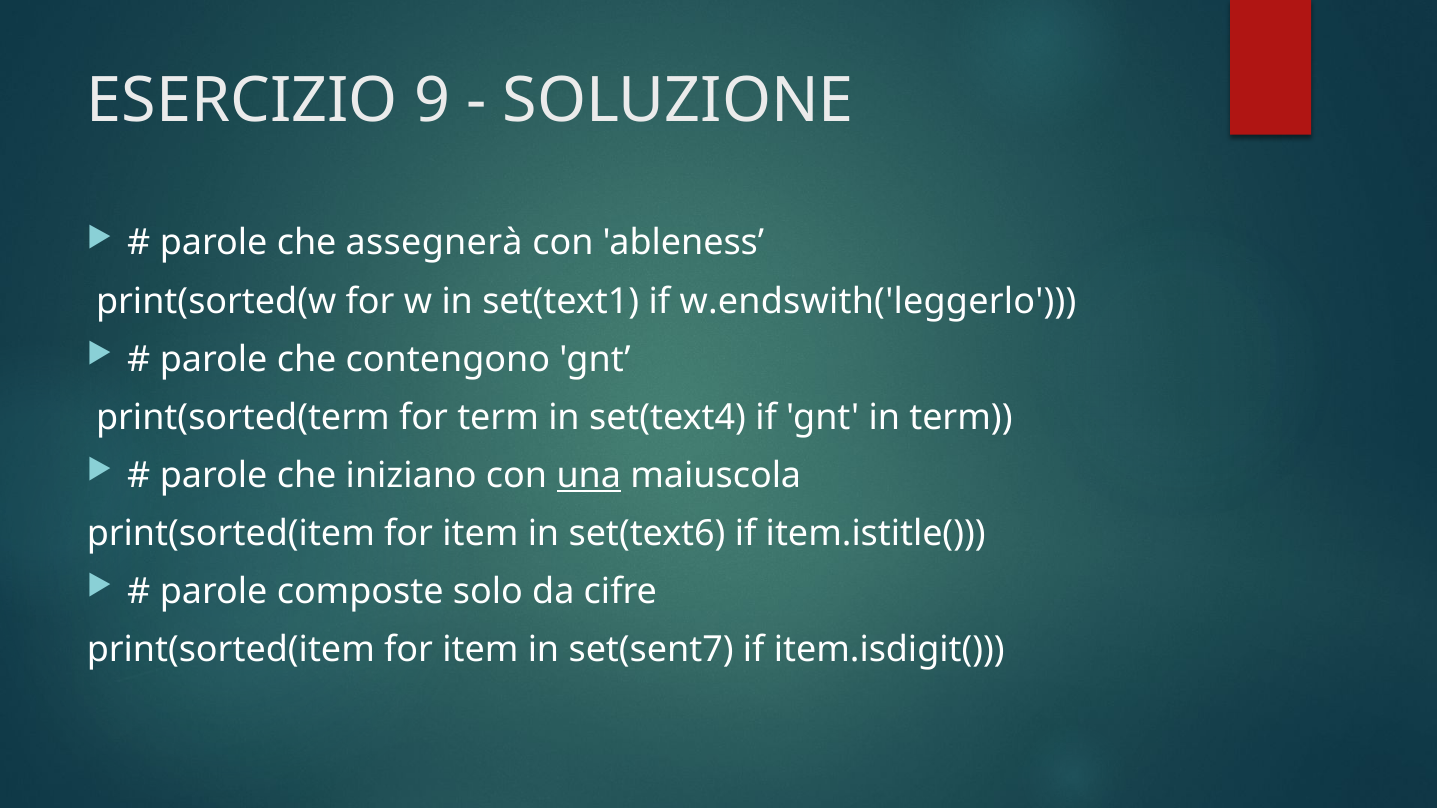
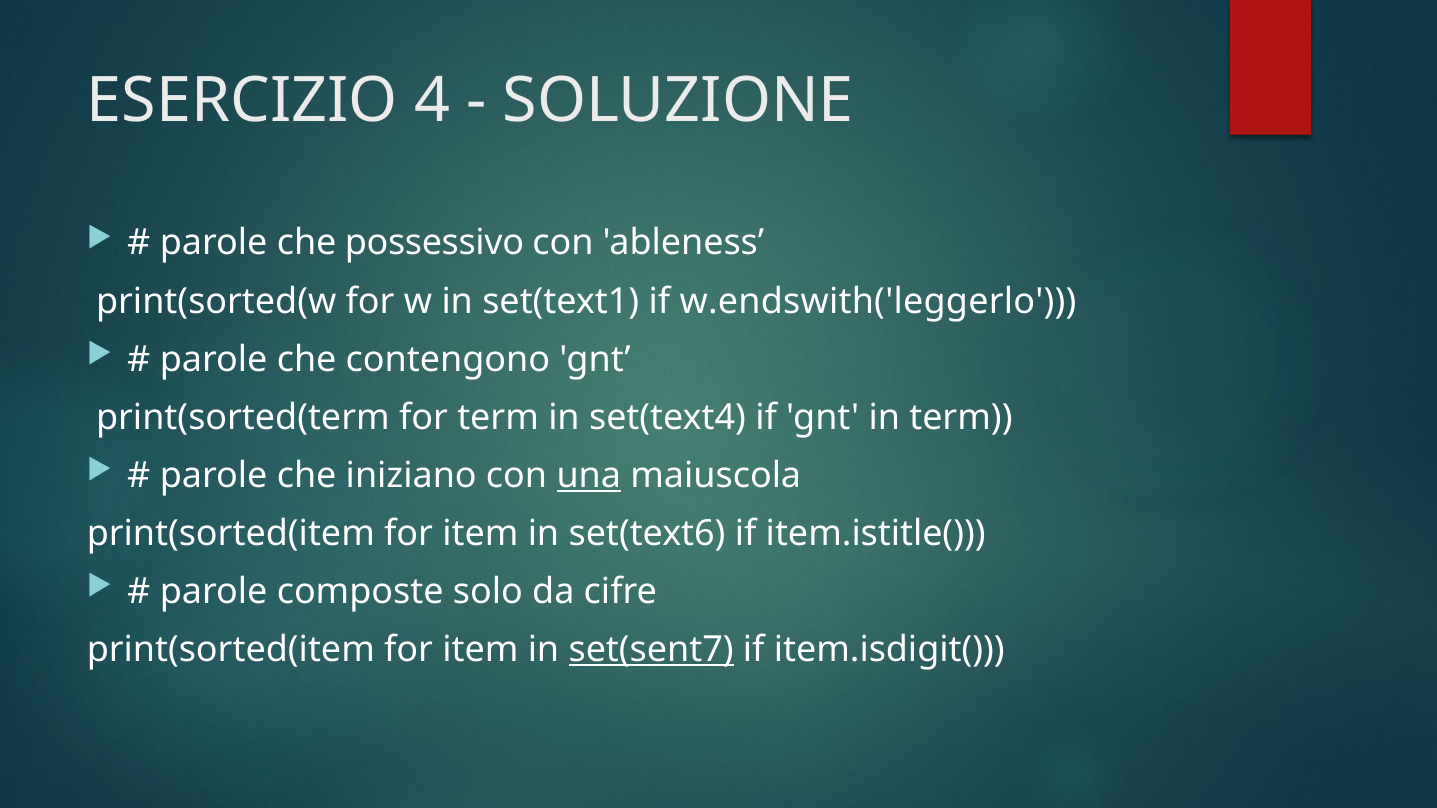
9: 9 -> 4 (432, 101)
assegnerà: assegnerà -> possessivo (435, 243)
set(sent7 underline: none -> present (651, 650)
